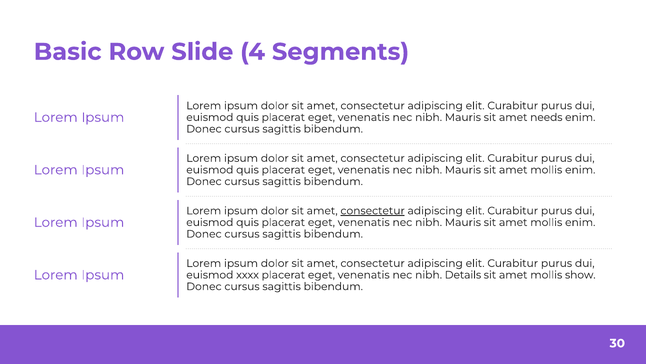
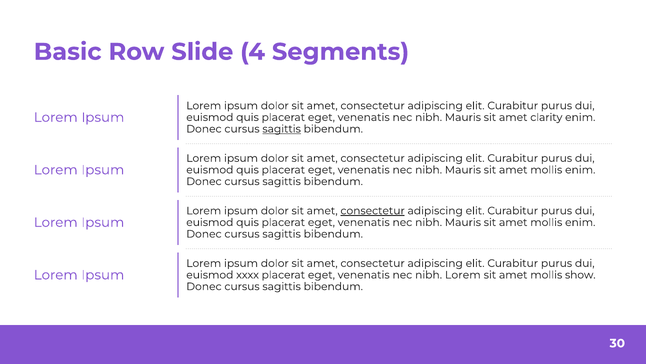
needs: needs -> clarity (546, 117)
sagittis underline: none -> present (282, 129)
nibh Details: Details -> Lorem (463, 274)
